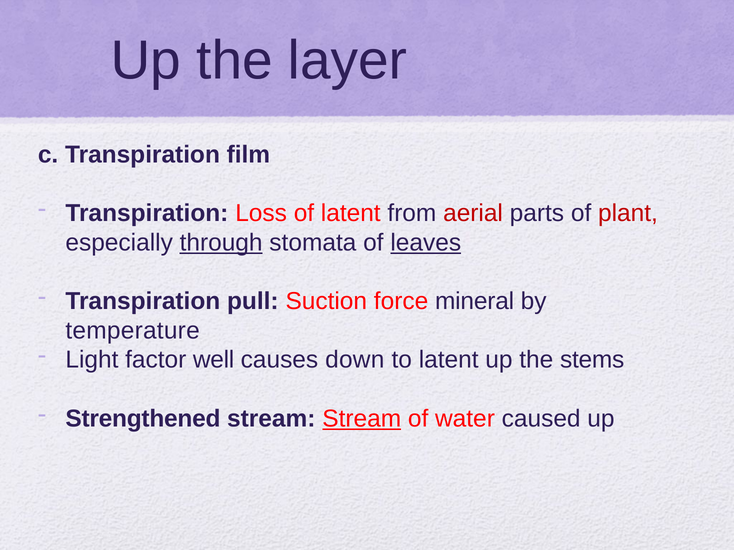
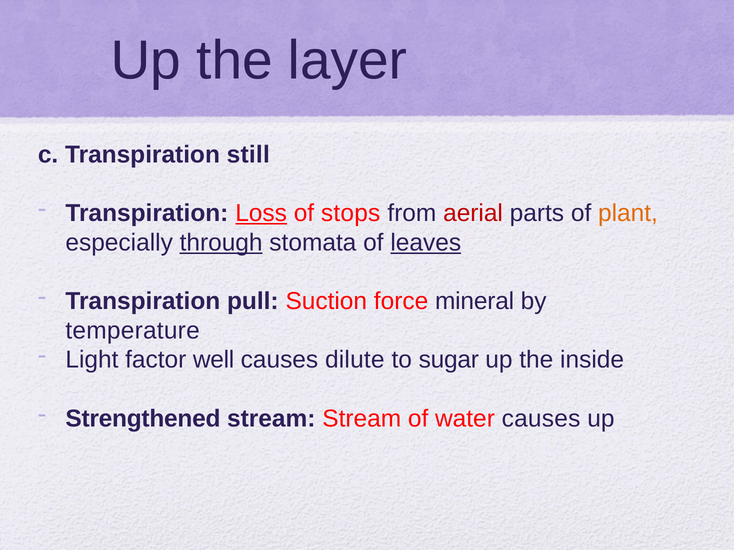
film: film -> still (248, 155)
Loss underline: none -> present (261, 213)
of latent: latent -> stops (351, 213)
plant colour: red -> orange (628, 213)
down: down -> dilute (355, 360)
to latent: latent -> sugar (449, 360)
stems: stems -> inside (592, 360)
Stream underline: present -> none (362, 419)
water caused: caused -> causes (541, 419)
